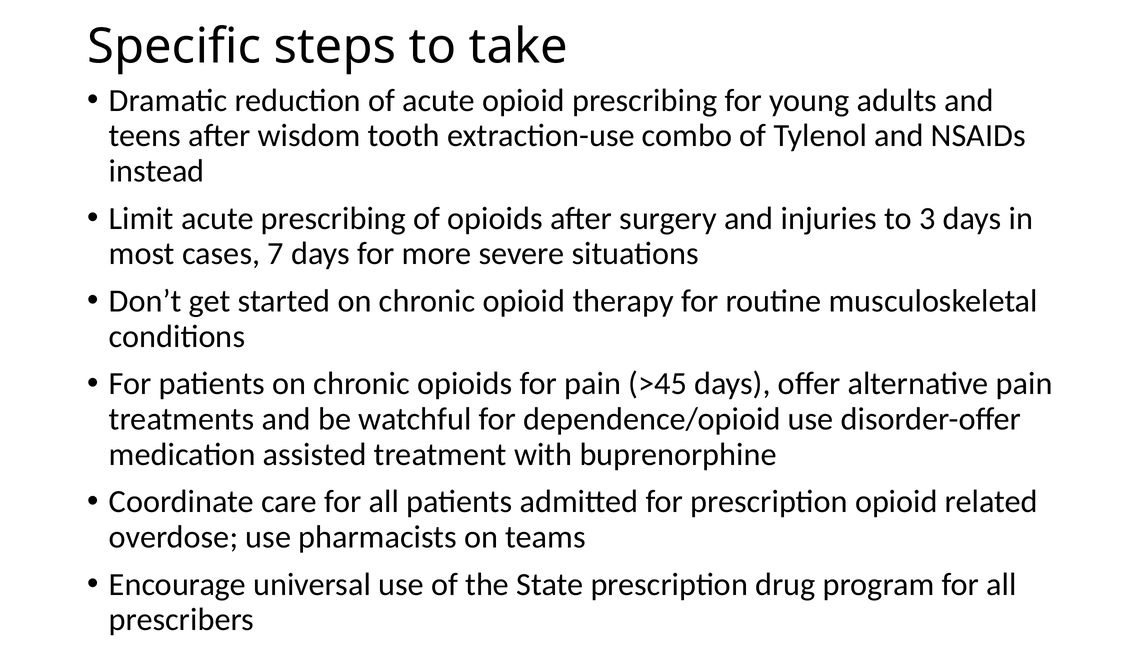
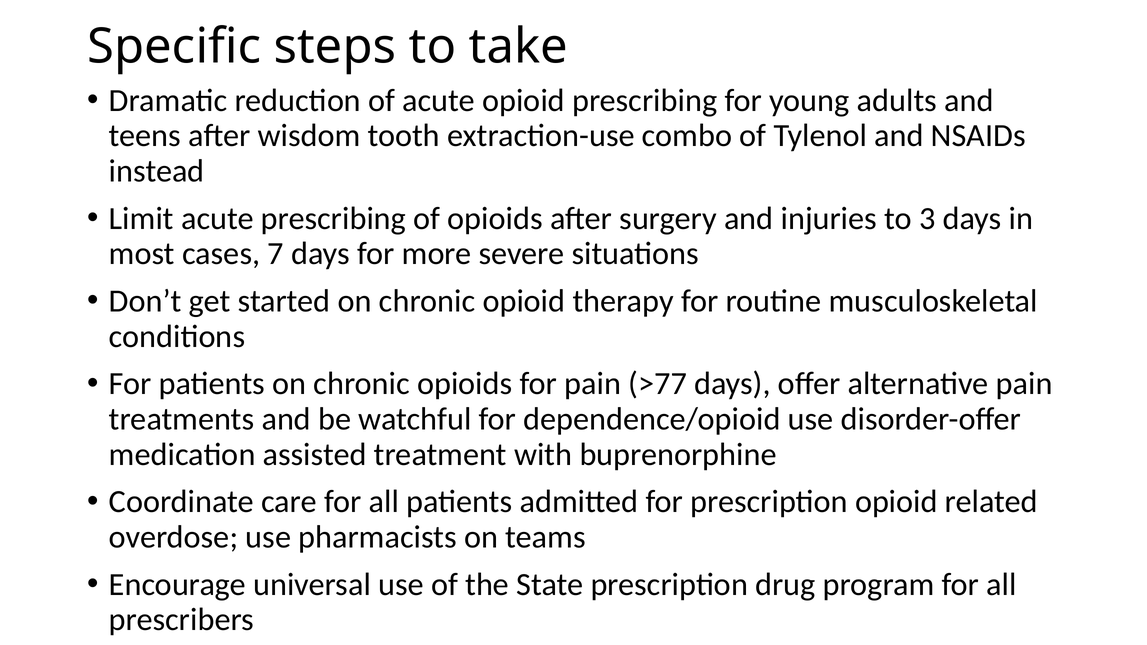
>45: >45 -> >77 (658, 384)
